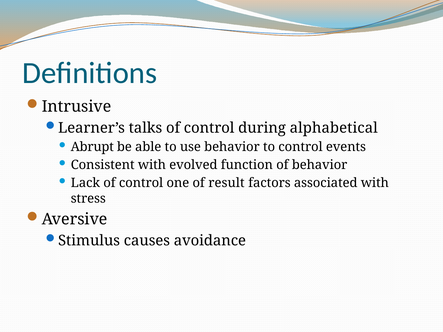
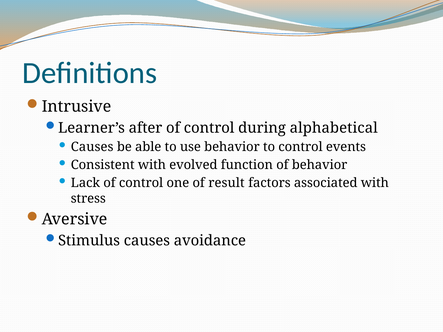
talks: talks -> after (145, 128)
Abrupt: Abrupt -> Causes (92, 147)
